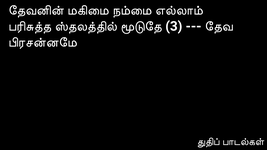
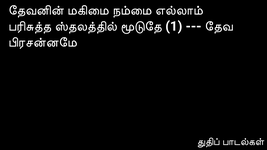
3: 3 -> 1 (174, 26)
